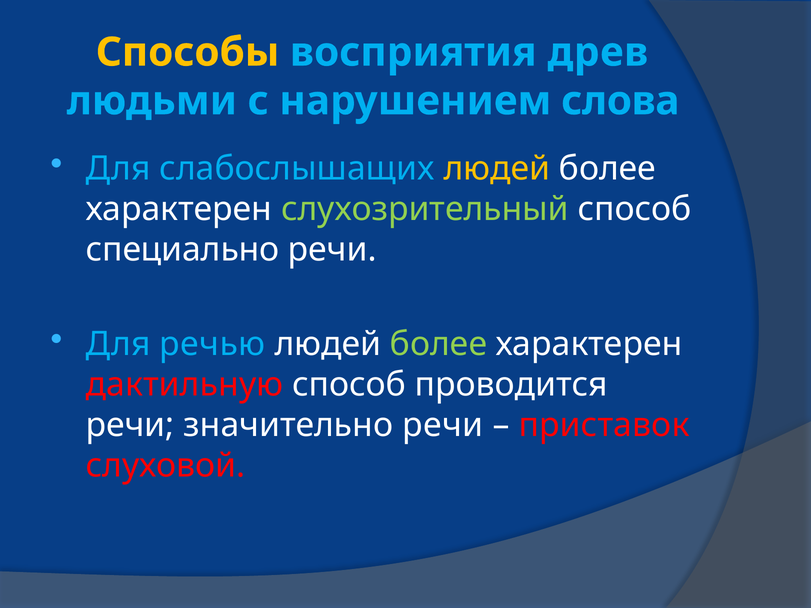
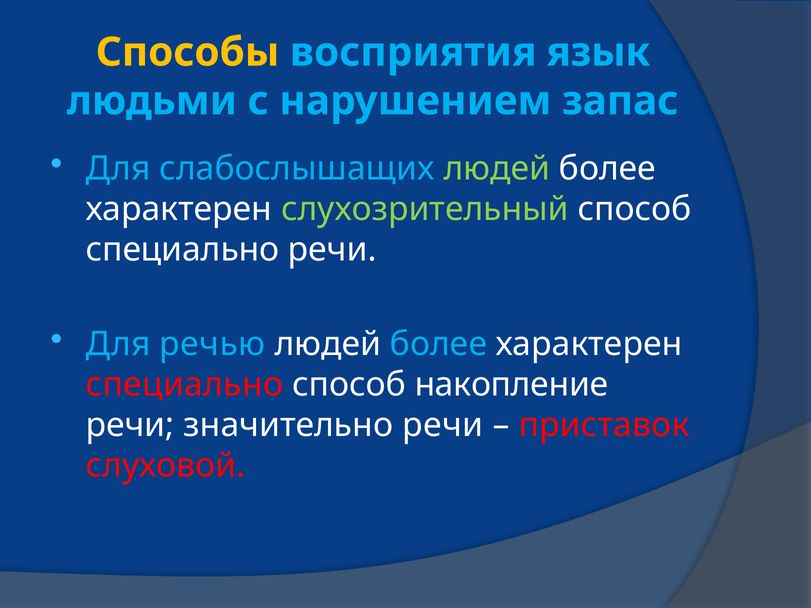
древ: древ -> язык (598, 52)
слова: слова -> запас (620, 101)
людей colour: yellow -> light green (497, 169)
более colour: light green -> light blue (439, 344)
дактильную: дактильную -> специально (184, 385)
проводится: проводится -> накопление (511, 385)
